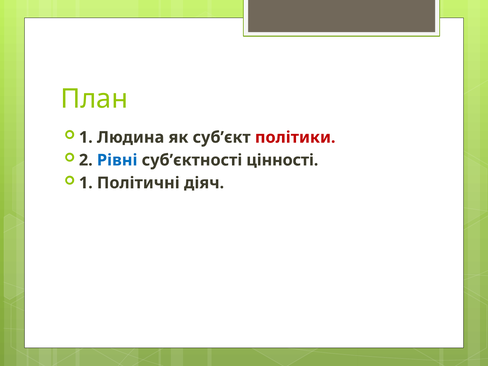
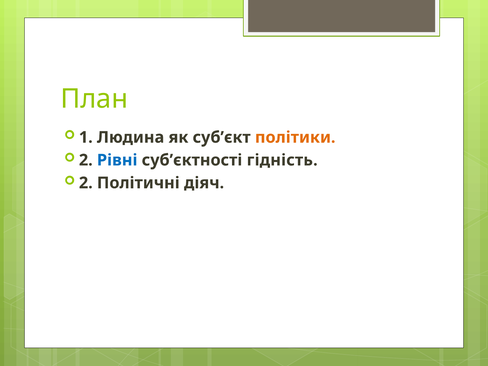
політики colour: red -> orange (295, 137)
цінності: цінності -> гідність (282, 160)
1: 1 -> 2 (86, 183)
